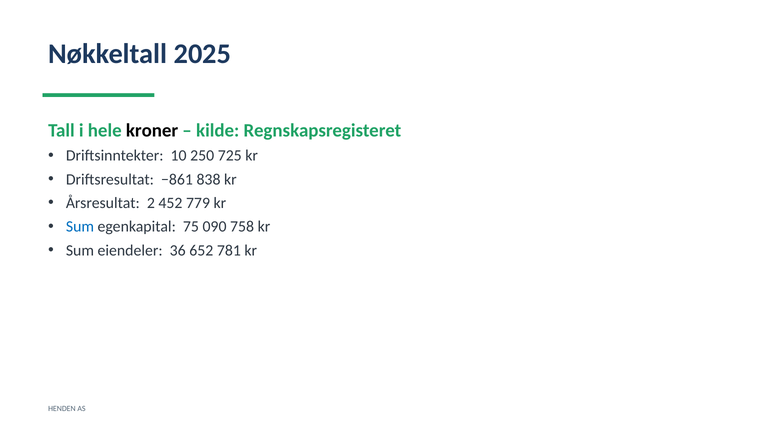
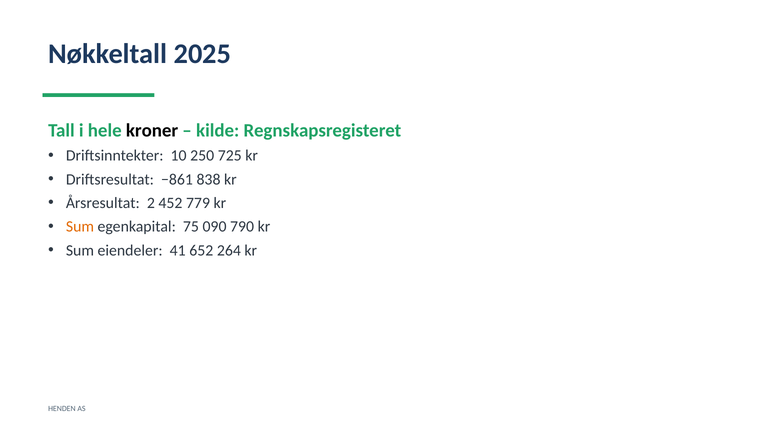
Sum colour: blue -> orange (80, 227)
758: 758 -> 790 (242, 227)
36: 36 -> 41 (178, 250)
781: 781 -> 264 (229, 250)
